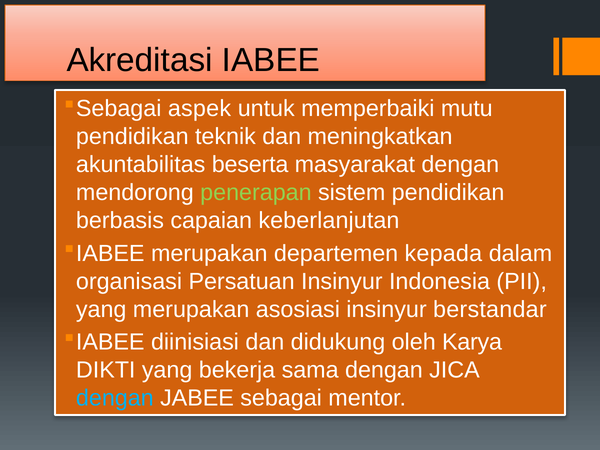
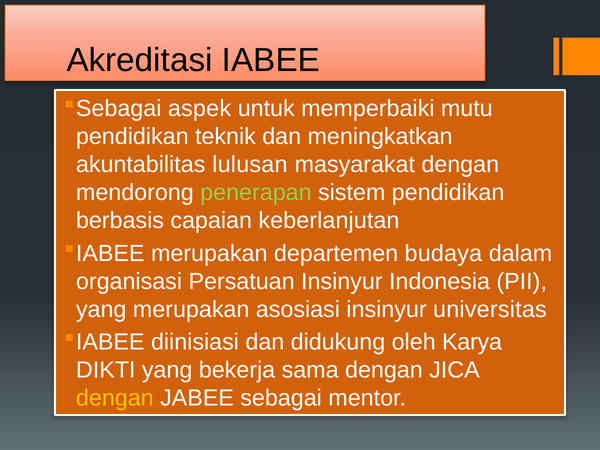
beserta: beserta -> lulusan (250, 165)
kepada: kepada -> budaya (443, 253)
berstandar: berstandar -> universitas (490, 309)
dengan colour: light blue -> yellow (115, 398)
